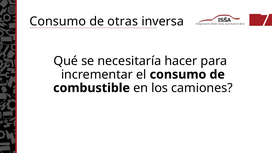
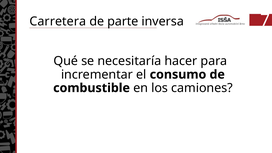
Consumo: Consumo -> Carretera (58, 21)
otras: otras -> parte (123, 21)
